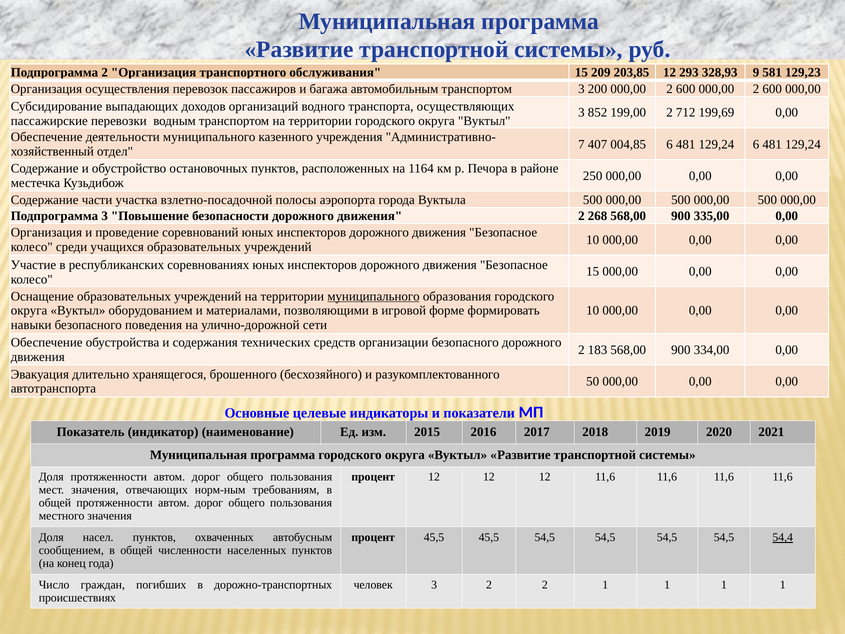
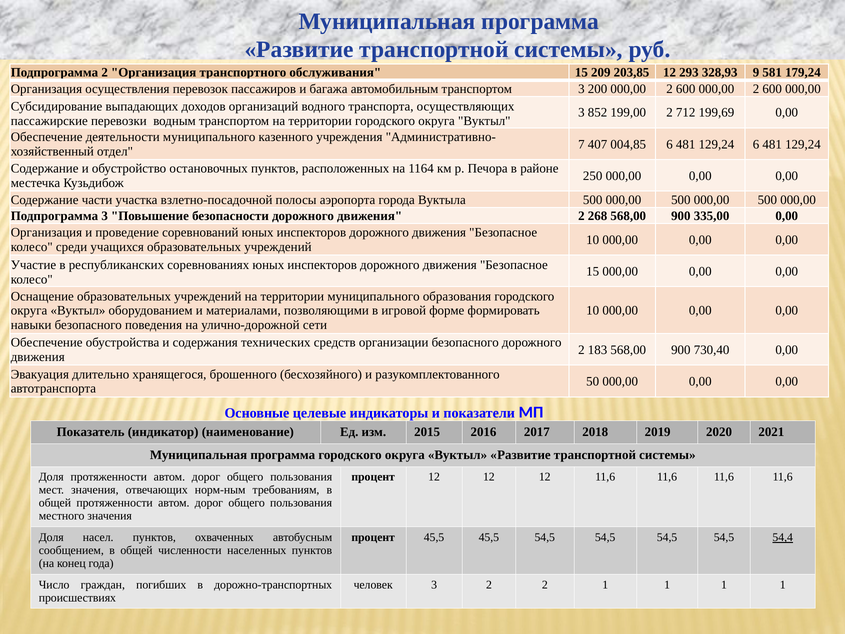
129,23: 129,23 -> 179,24 (803, 73)
муниципального underline: present -> none (374, 296)
334,00: 334,00 -> 730,40 (712, 350)
